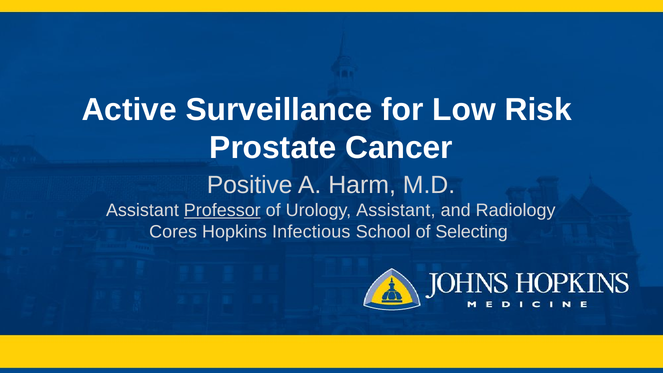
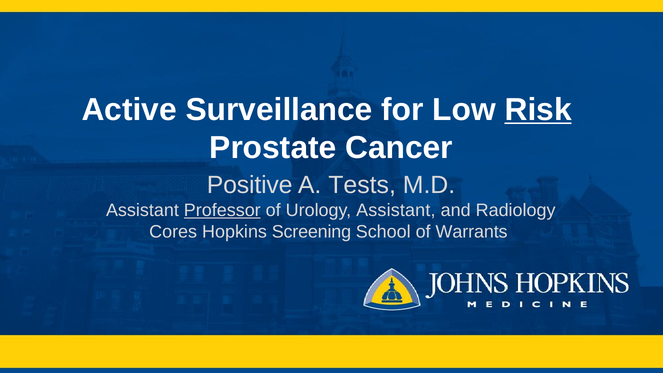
Risk underline: none -> present (538, 110)
Harm: Harm -> Tests (362, 185)
Infectious: Infectious -> Screening (311, 232)
Selecting: Selecting -> Warrants (472, 232)
